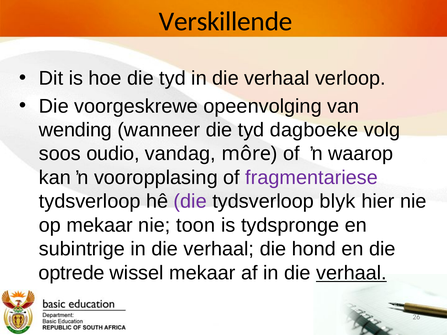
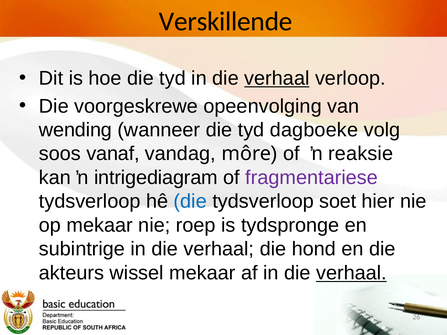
verhaal underline: none -> present (277, 78)
oudio: oudio -> vanaf (113, 154)
waarop: waarop -> reaksie (361, 154)
vooropplasing: vooropplasing -> intrigediagram (156, 178)
die colour: purple -> blue (190, 202)
blyk: blyk -> soet (338, 202)
toon: toon -> roep (196, 225)
optrede: optrede -> akteurs (72, 273)
